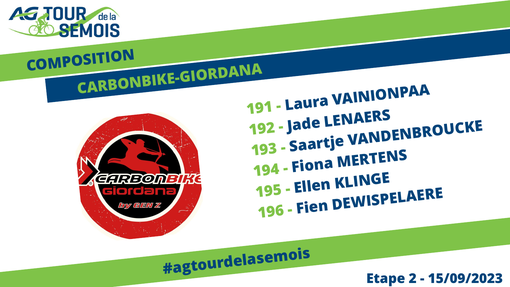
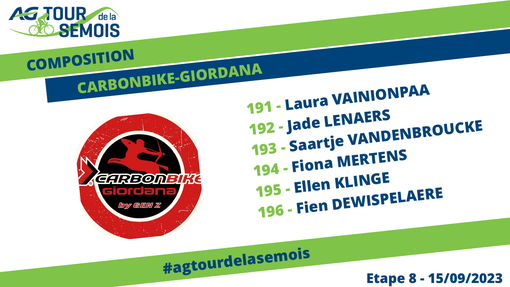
Etape 2: 2 -> 8 (413, 278)
